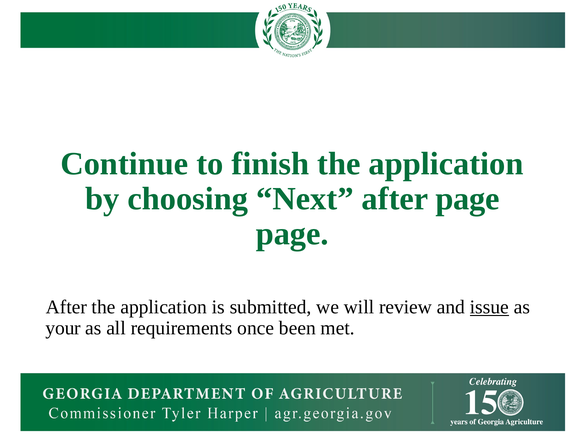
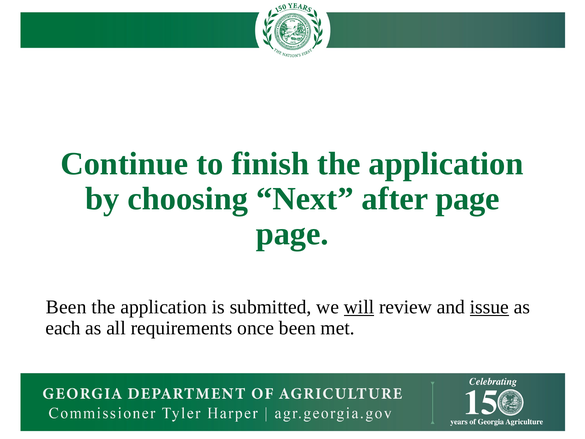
After: After -> Been (66, 307)
will underline: none -> present (359, 307)
your: your -> each (63, 328)
